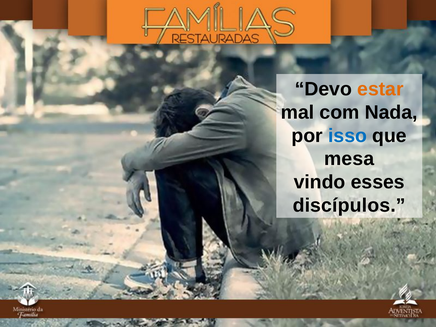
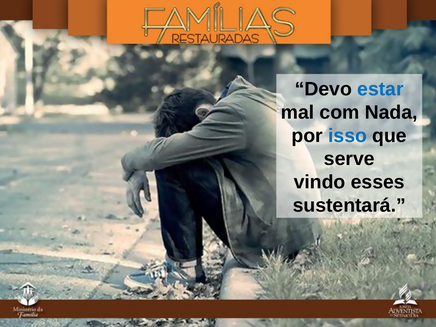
estar colour: orange -> blue (380, 89)
mesa: mesa -> serve (349, 159)
discípulos: discípulos -> sustentará (349, 205)
